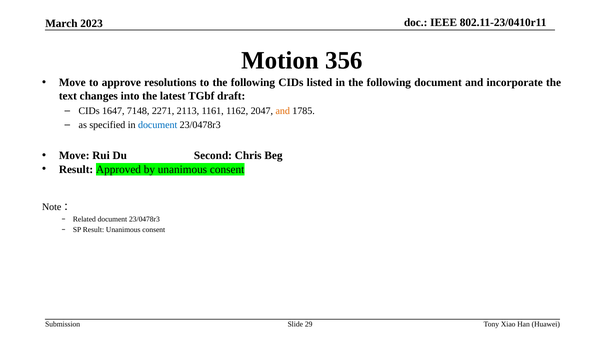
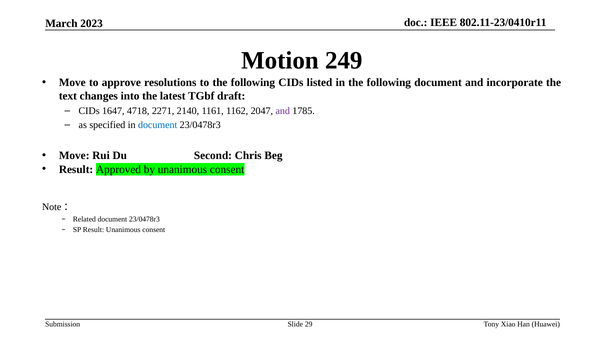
356: 356 -> 249 (344, 60)
7148: 7148 -> 4718 (138, 111)
2113: 2113 -> 2140 (188, 111)
and colour: orange -> purple (283, 111)
